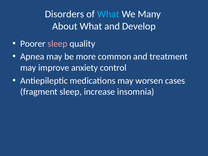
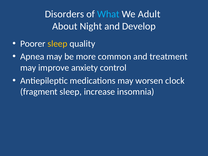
Many: Many -> Adult (149, 14)
About What: What -> Night (91, 26)
sleep colour: pink -> yellow (58, 44)
cases: cases -> clock (175, 81)
